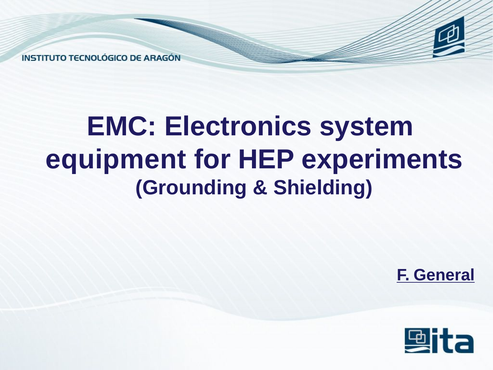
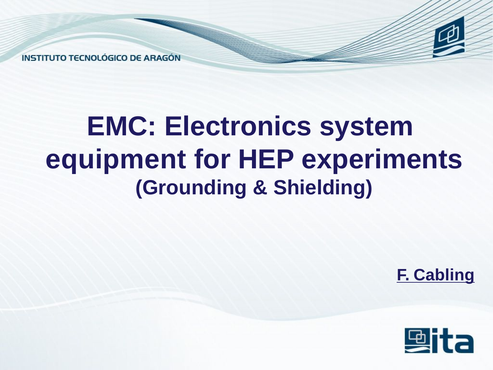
General: General -> Cabling (444, 275)
